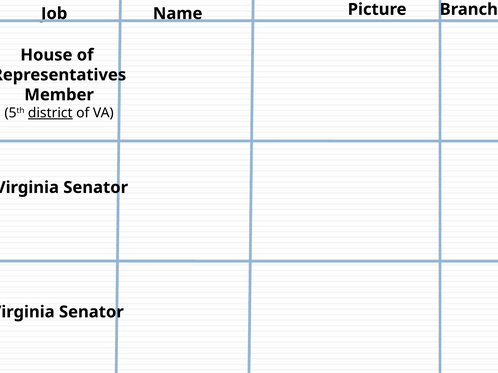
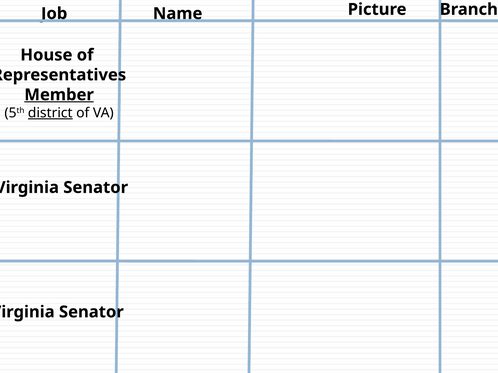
Member underline: none -> present (59, 95)
